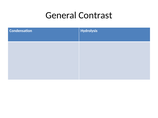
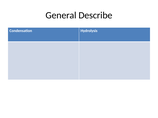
Contrast: Contrast -> Describe (95, 15)
